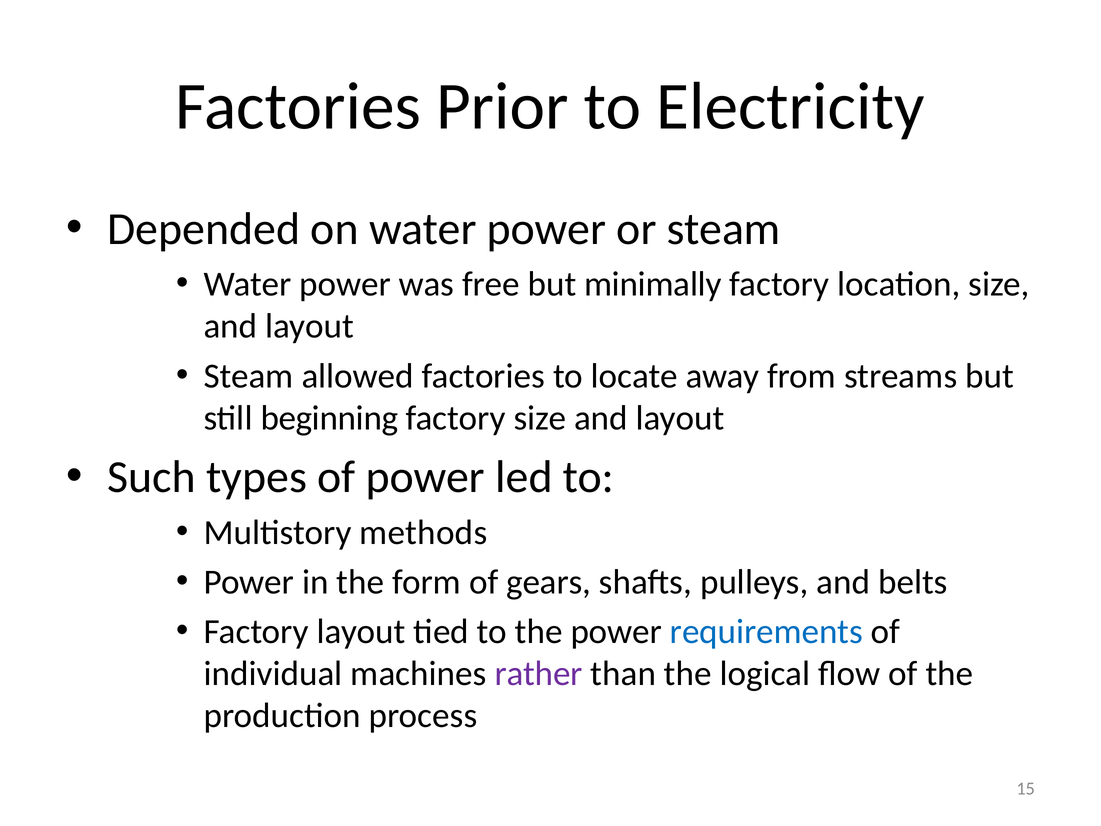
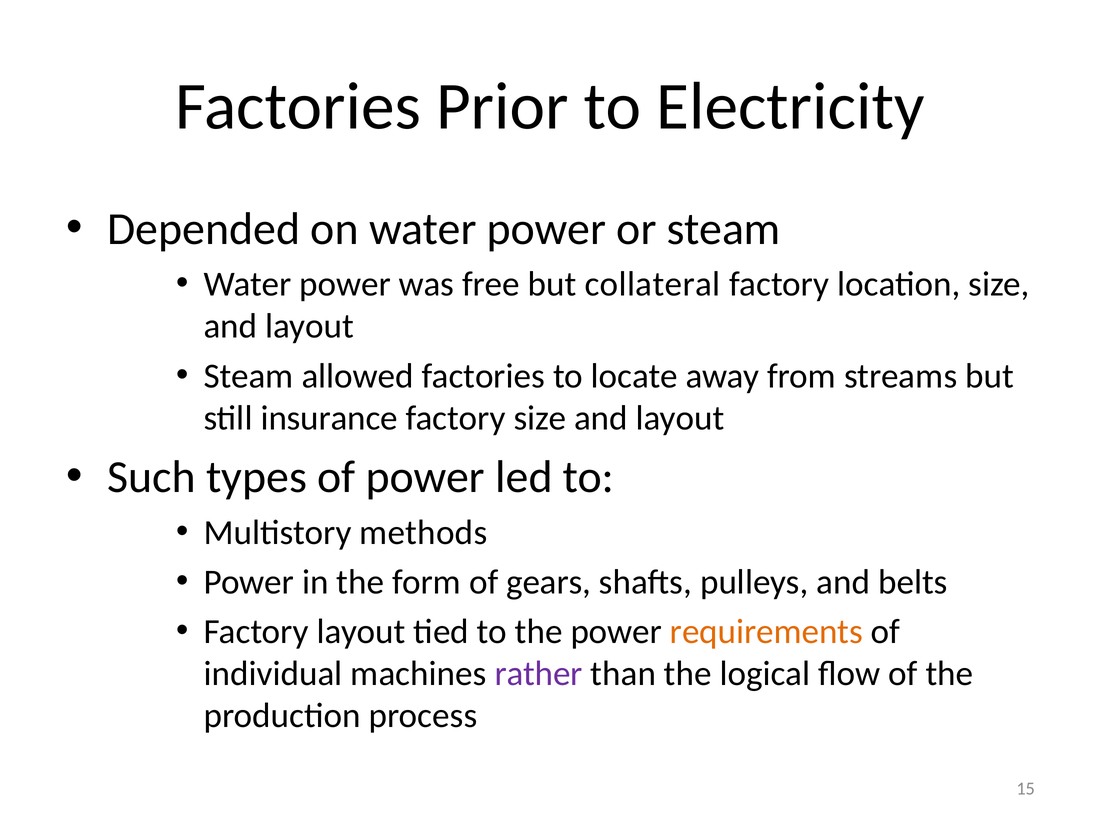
minimally: minimally -> collateral (653, 284)
beginning: beginning -> insurance (329, 418)
requirements colour: blue -> orange (766, 631)
